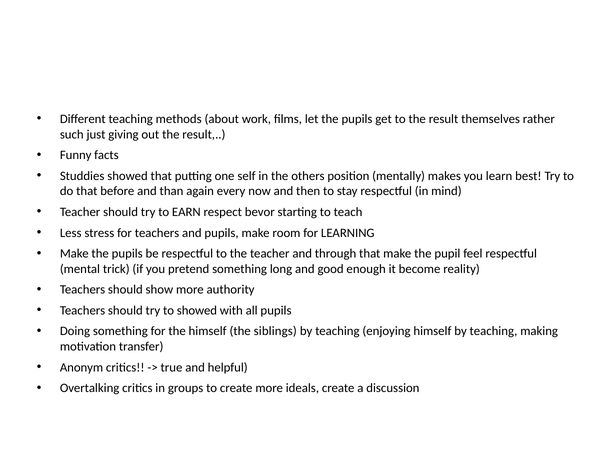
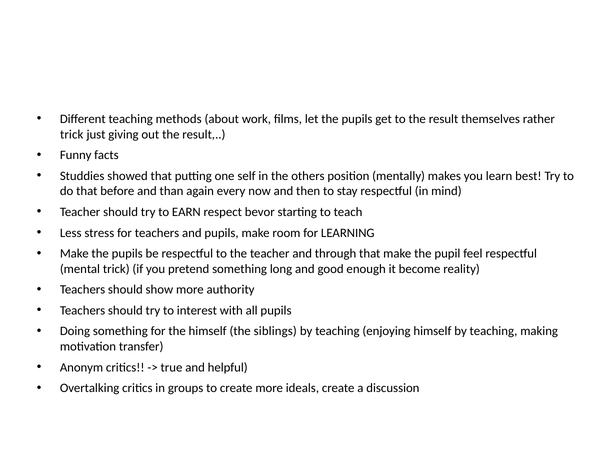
such: such -> trick (72, 134)
to showed: showed -> interest (197, 311)
